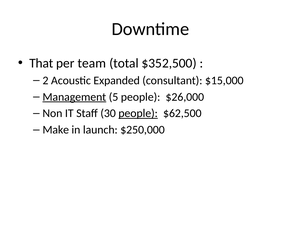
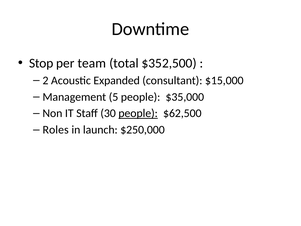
That: That -> Stop (41, 63)
Management underline: present -> none (74, 97)
$26,000: $26,000 -> $35,000 (185, 97)
Make: Make -> Roles (56, 130)
